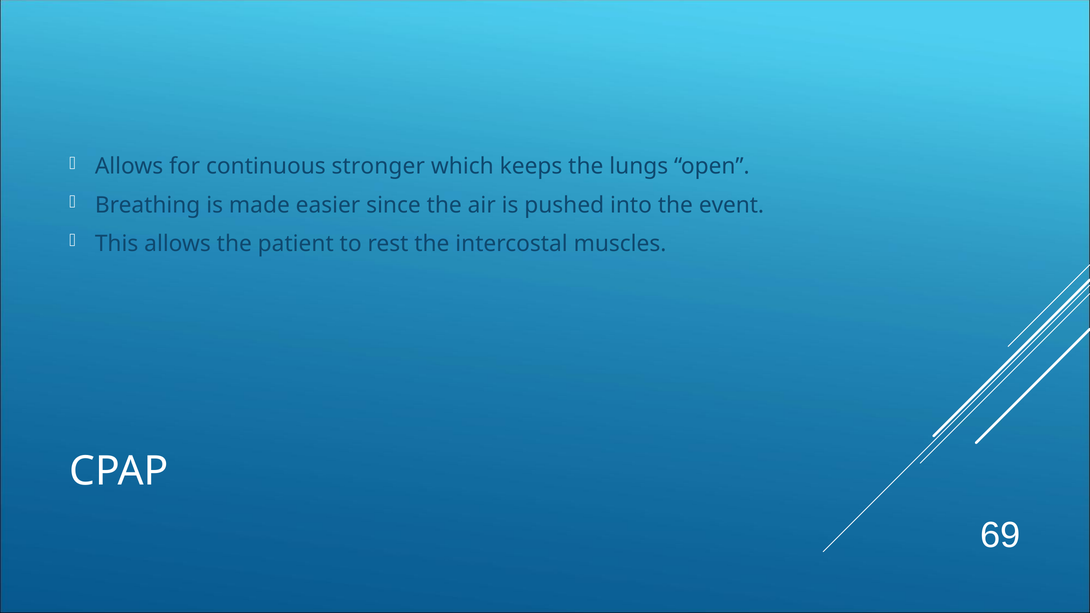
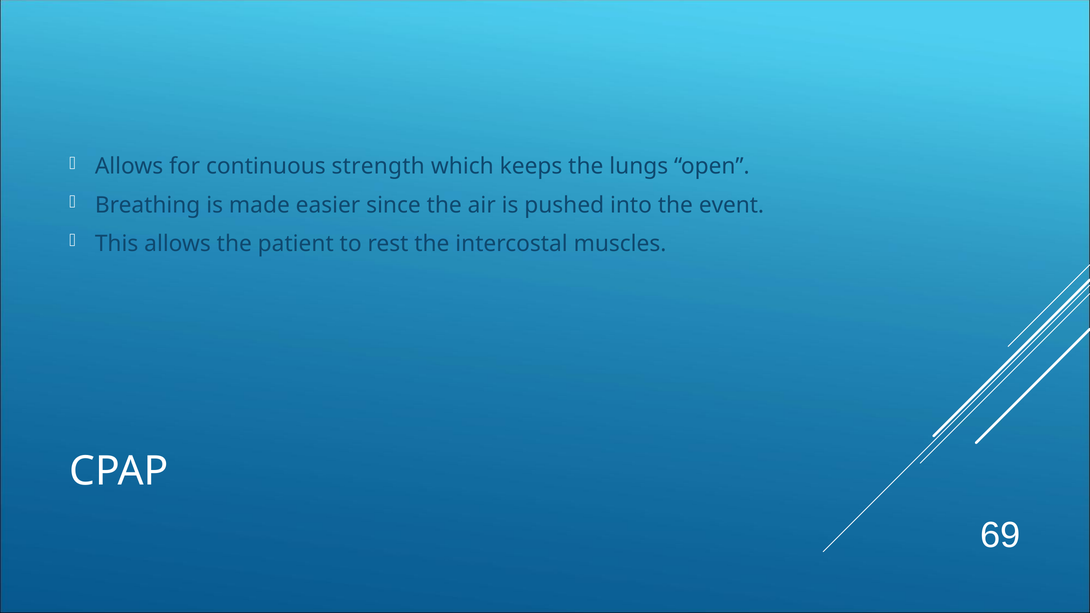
stronger: stronger -> strength (378, 167)
